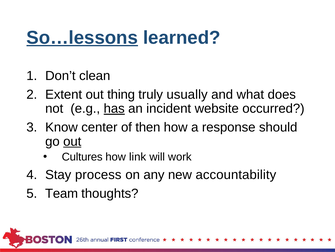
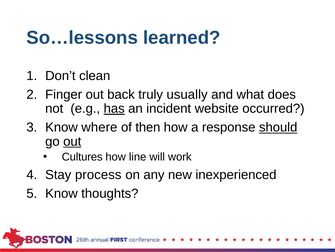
So…lessons underline: present -> none (82, 38)
Extent: Extent -> Finger (64, 94)
thing: thing -> back (121, 94)
center: center -> where (99, 127)
should underline: none -> present (278, 127)
link: link -> line (138, 157)
accountability: accountability -> inexperienced (236, 174)
Team: Team -> Know (61, 193)
